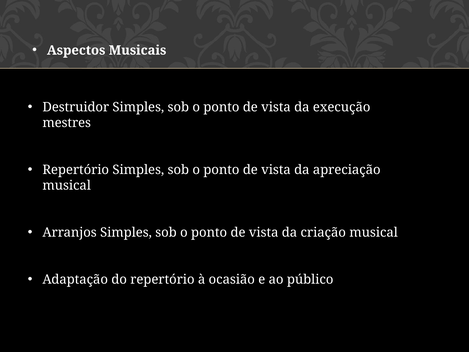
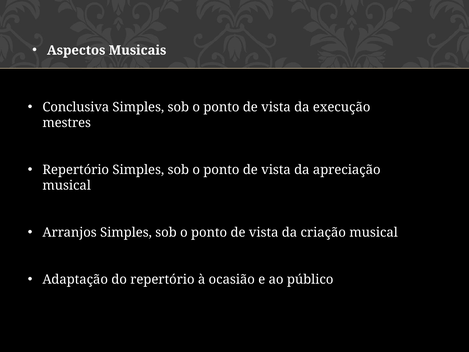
Destruidor: Destruidor -> Conclusiva (76, 107)
